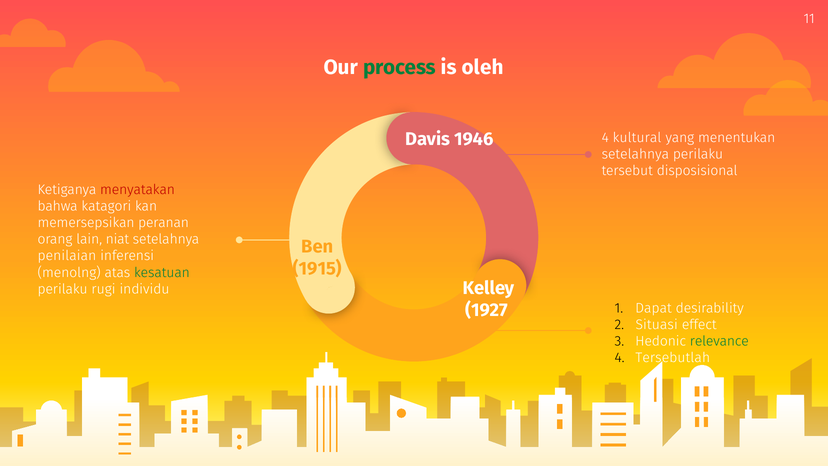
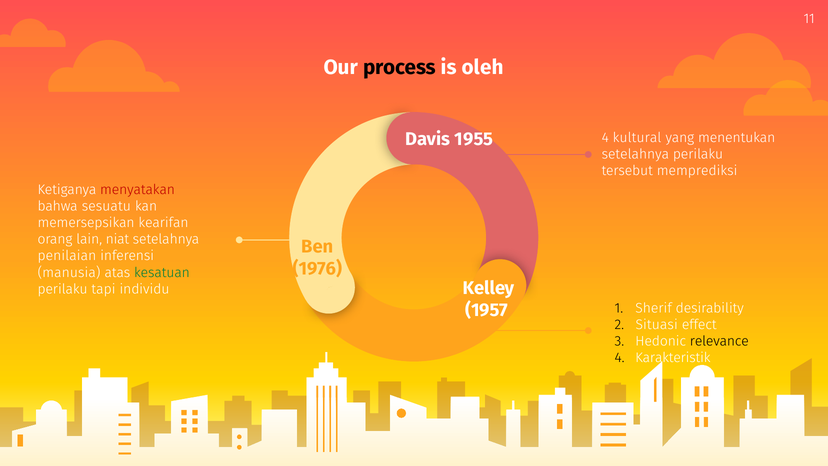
process colour: green -> black (400, 67)
1946: 1946 -> 1955 (474, 139)
disposisional: disposisional -> memprediksi (697, 171)
katagori: katagori -> sesuatu (106, 206)
peranan: peranan -> kearifan (163, 223)
1915: 1915 -> 1976 (317, 269)
menolng: menolng -> manusia (69, 272)
rugi: rugi -> tapi (103, 289)
Dapat: Dapat -> Sherif (654, 308)
1927: 1927 -> 1957 (487, 310)
relevance colour: green -> black (719, 341)
Tersebutlah: Tersebutlah -> Karakteristik (673, 358)
